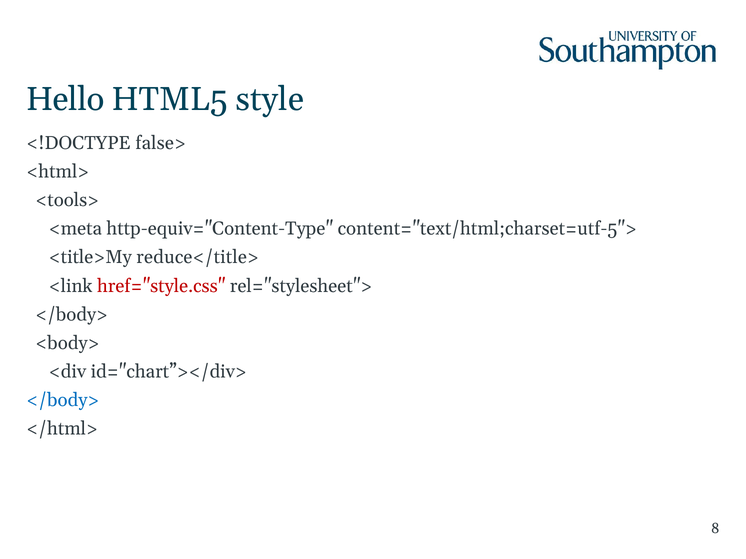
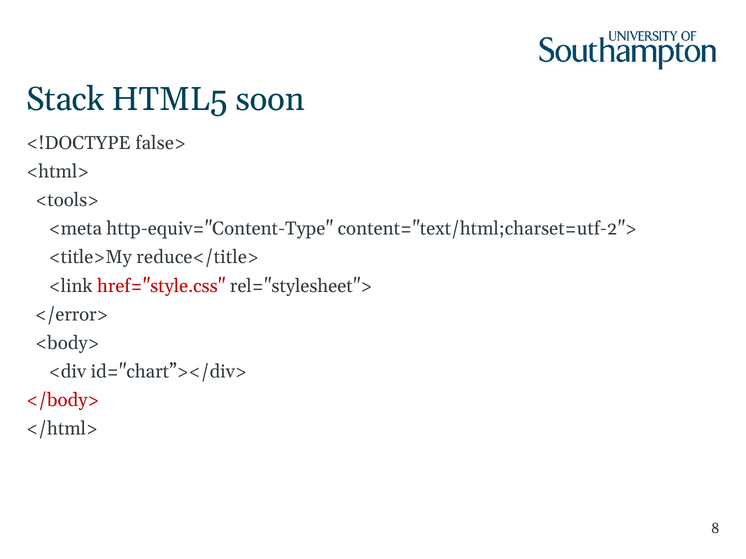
Hello: Hello -> Stack (65, 99)
style: style -> soon (270, 99)
content="text/html;charset=utf-5">: content="text/html;charset=utf-5"> -> content="text/html;charset=utf-2"> (487, 229)
</body>: </body> -> </error> (72, 315)
</body> colour: blue -> red (63, 401)
